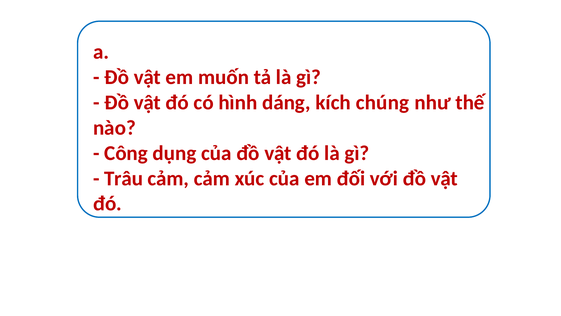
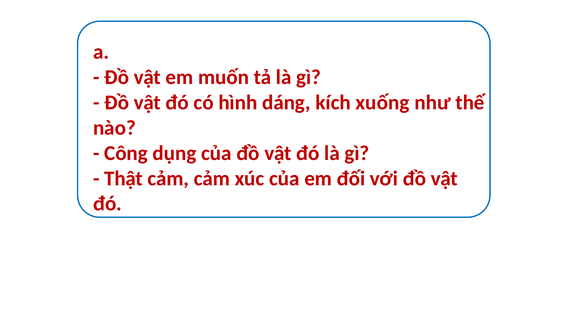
chúng: chúng -> xuống (383, 102)
Trâu: Trâu -> Thật (124, 178)
